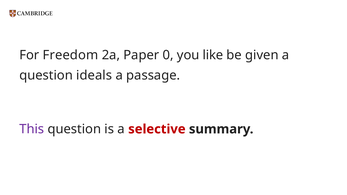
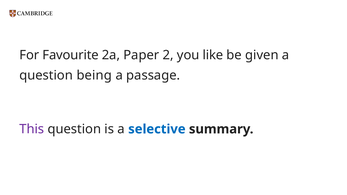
Freedom: Freedom -> Favourite (71, 55)
0: 0 -> 2 (168, 55)
ideals: ideals -> being (94, 75)
selective colour: red -> blue (157, 129)
